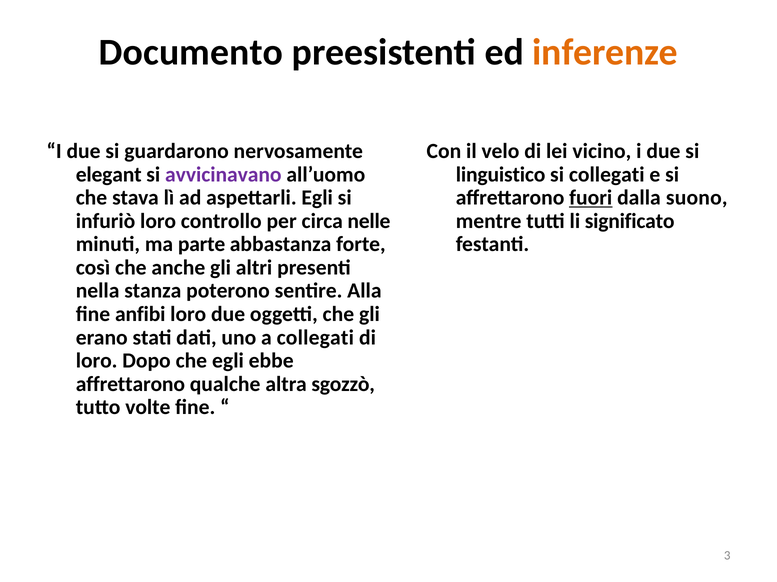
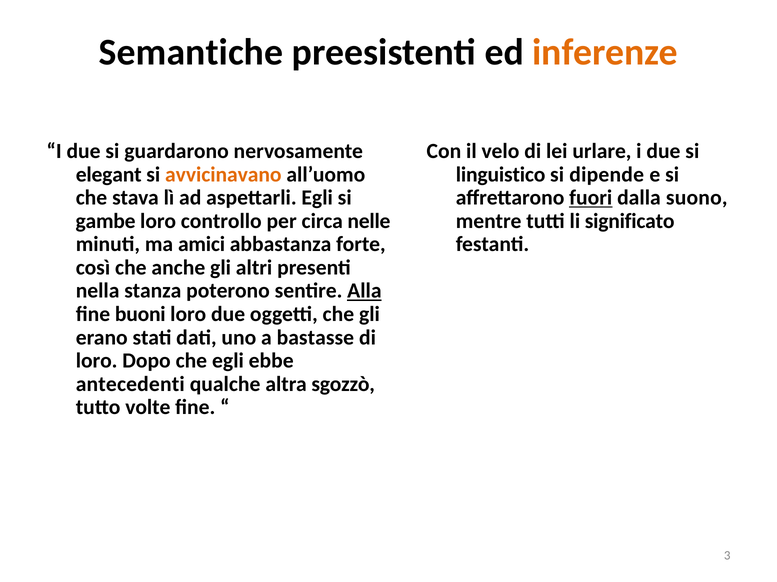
Documento: Documento -> Semantiche (191, 53)
vicino: vicino -> urlare (602, 151)
avvicinavano colour: purple -> orange (223, 175)
si collegati: collegati -> dipende (607, 175)
infuriò: infuriò -> gambe (106, 221)
parte: parte -> amici (202, 245)
Alla underline: none -> present (364, 291)
anfibi: anfibi -> buoni (140, 315)
a collegati: collegati -> bastasse (315, 338)
affrettarono: affrettarono -> antecedenti (130, 384)
